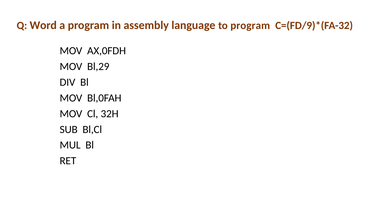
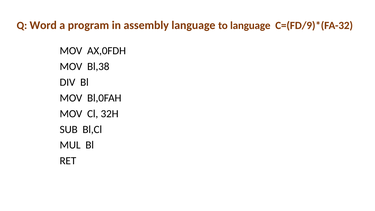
to program: program -> language (250, 26)
Bl,29: Bl,29 -> Bl,38 (98, 67)
